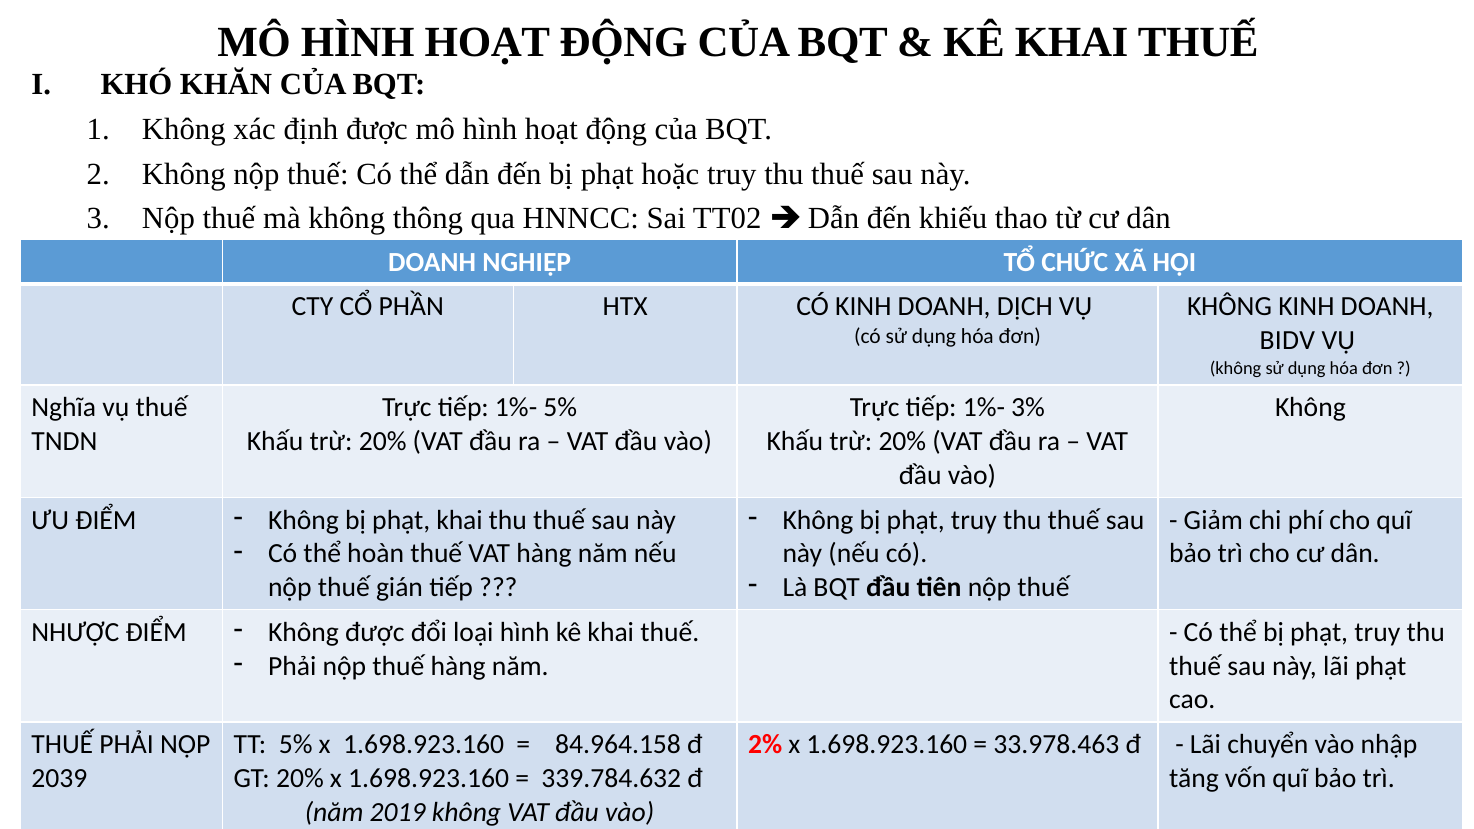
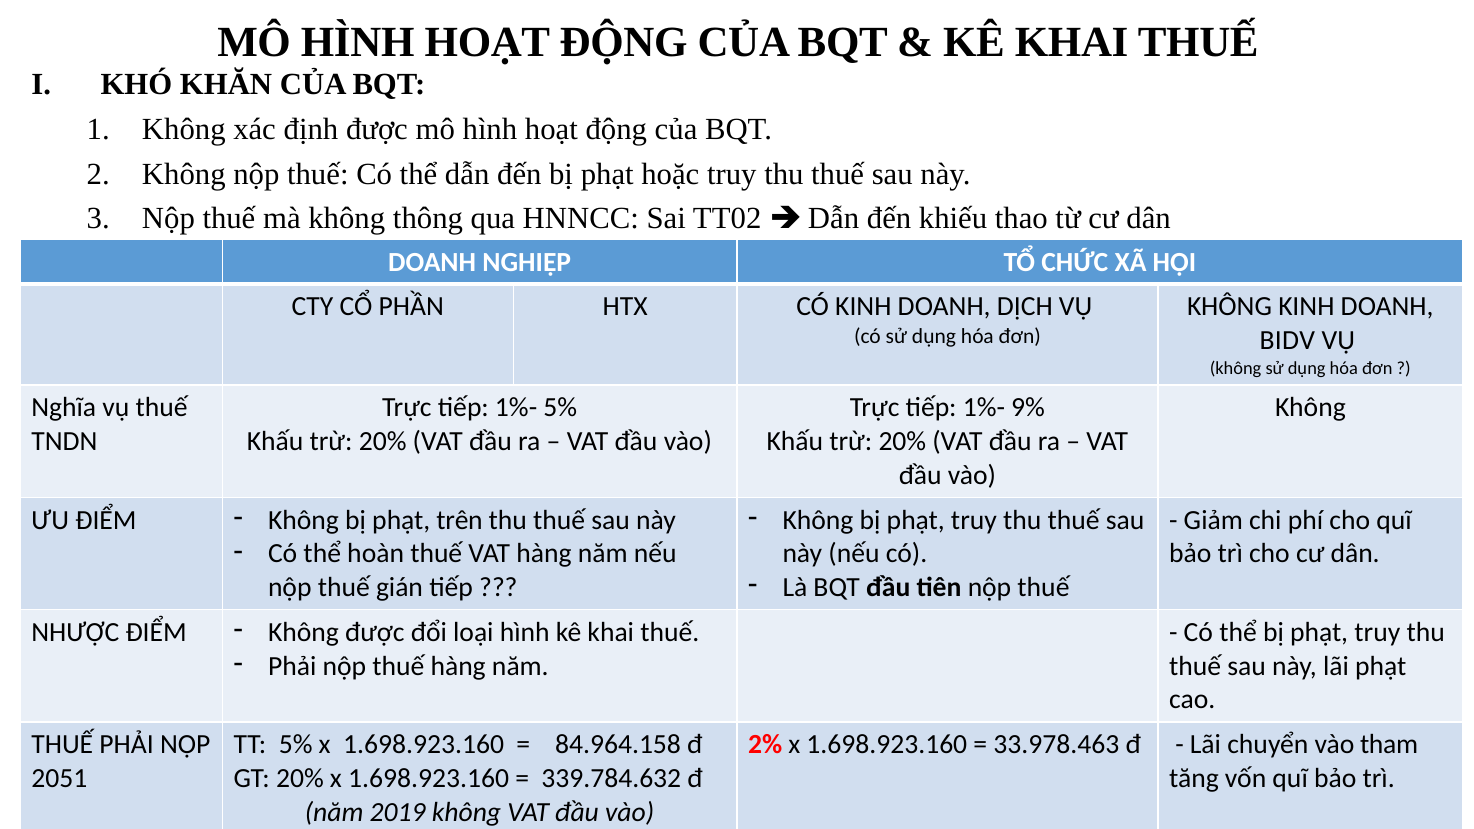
3%: 3% -> 9% (1028, 408)
phạt khai: khai -> trên (460, 520)
nhập: nhập -> tham (1389, 745)
2039: 2039 -> 2051 (59, 779)
